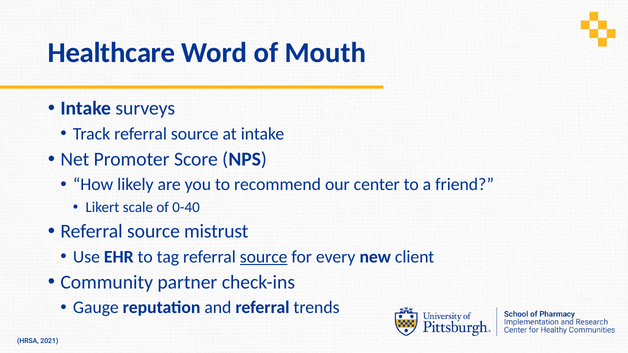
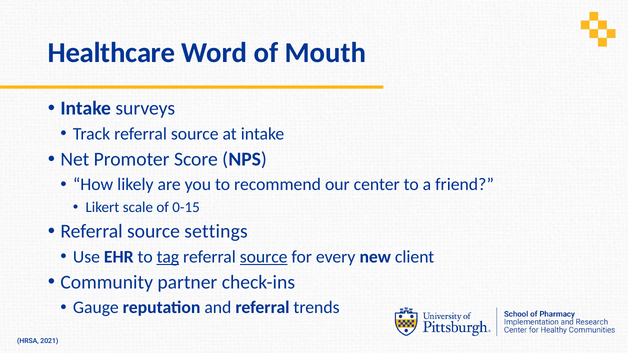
0-40: 0-40 -> 0-15 (186, 208)
mistrust: mistrust -> settings (216, 232)
tag underline: none -> present (168, 257)
